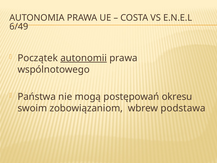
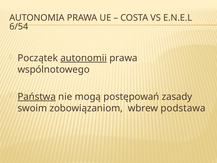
6/49: 6/49 -> 6/54 (19, 26)
Państwa underline: none -> present (37, 97)
okresu: okresu -> zasady (177, 97)
